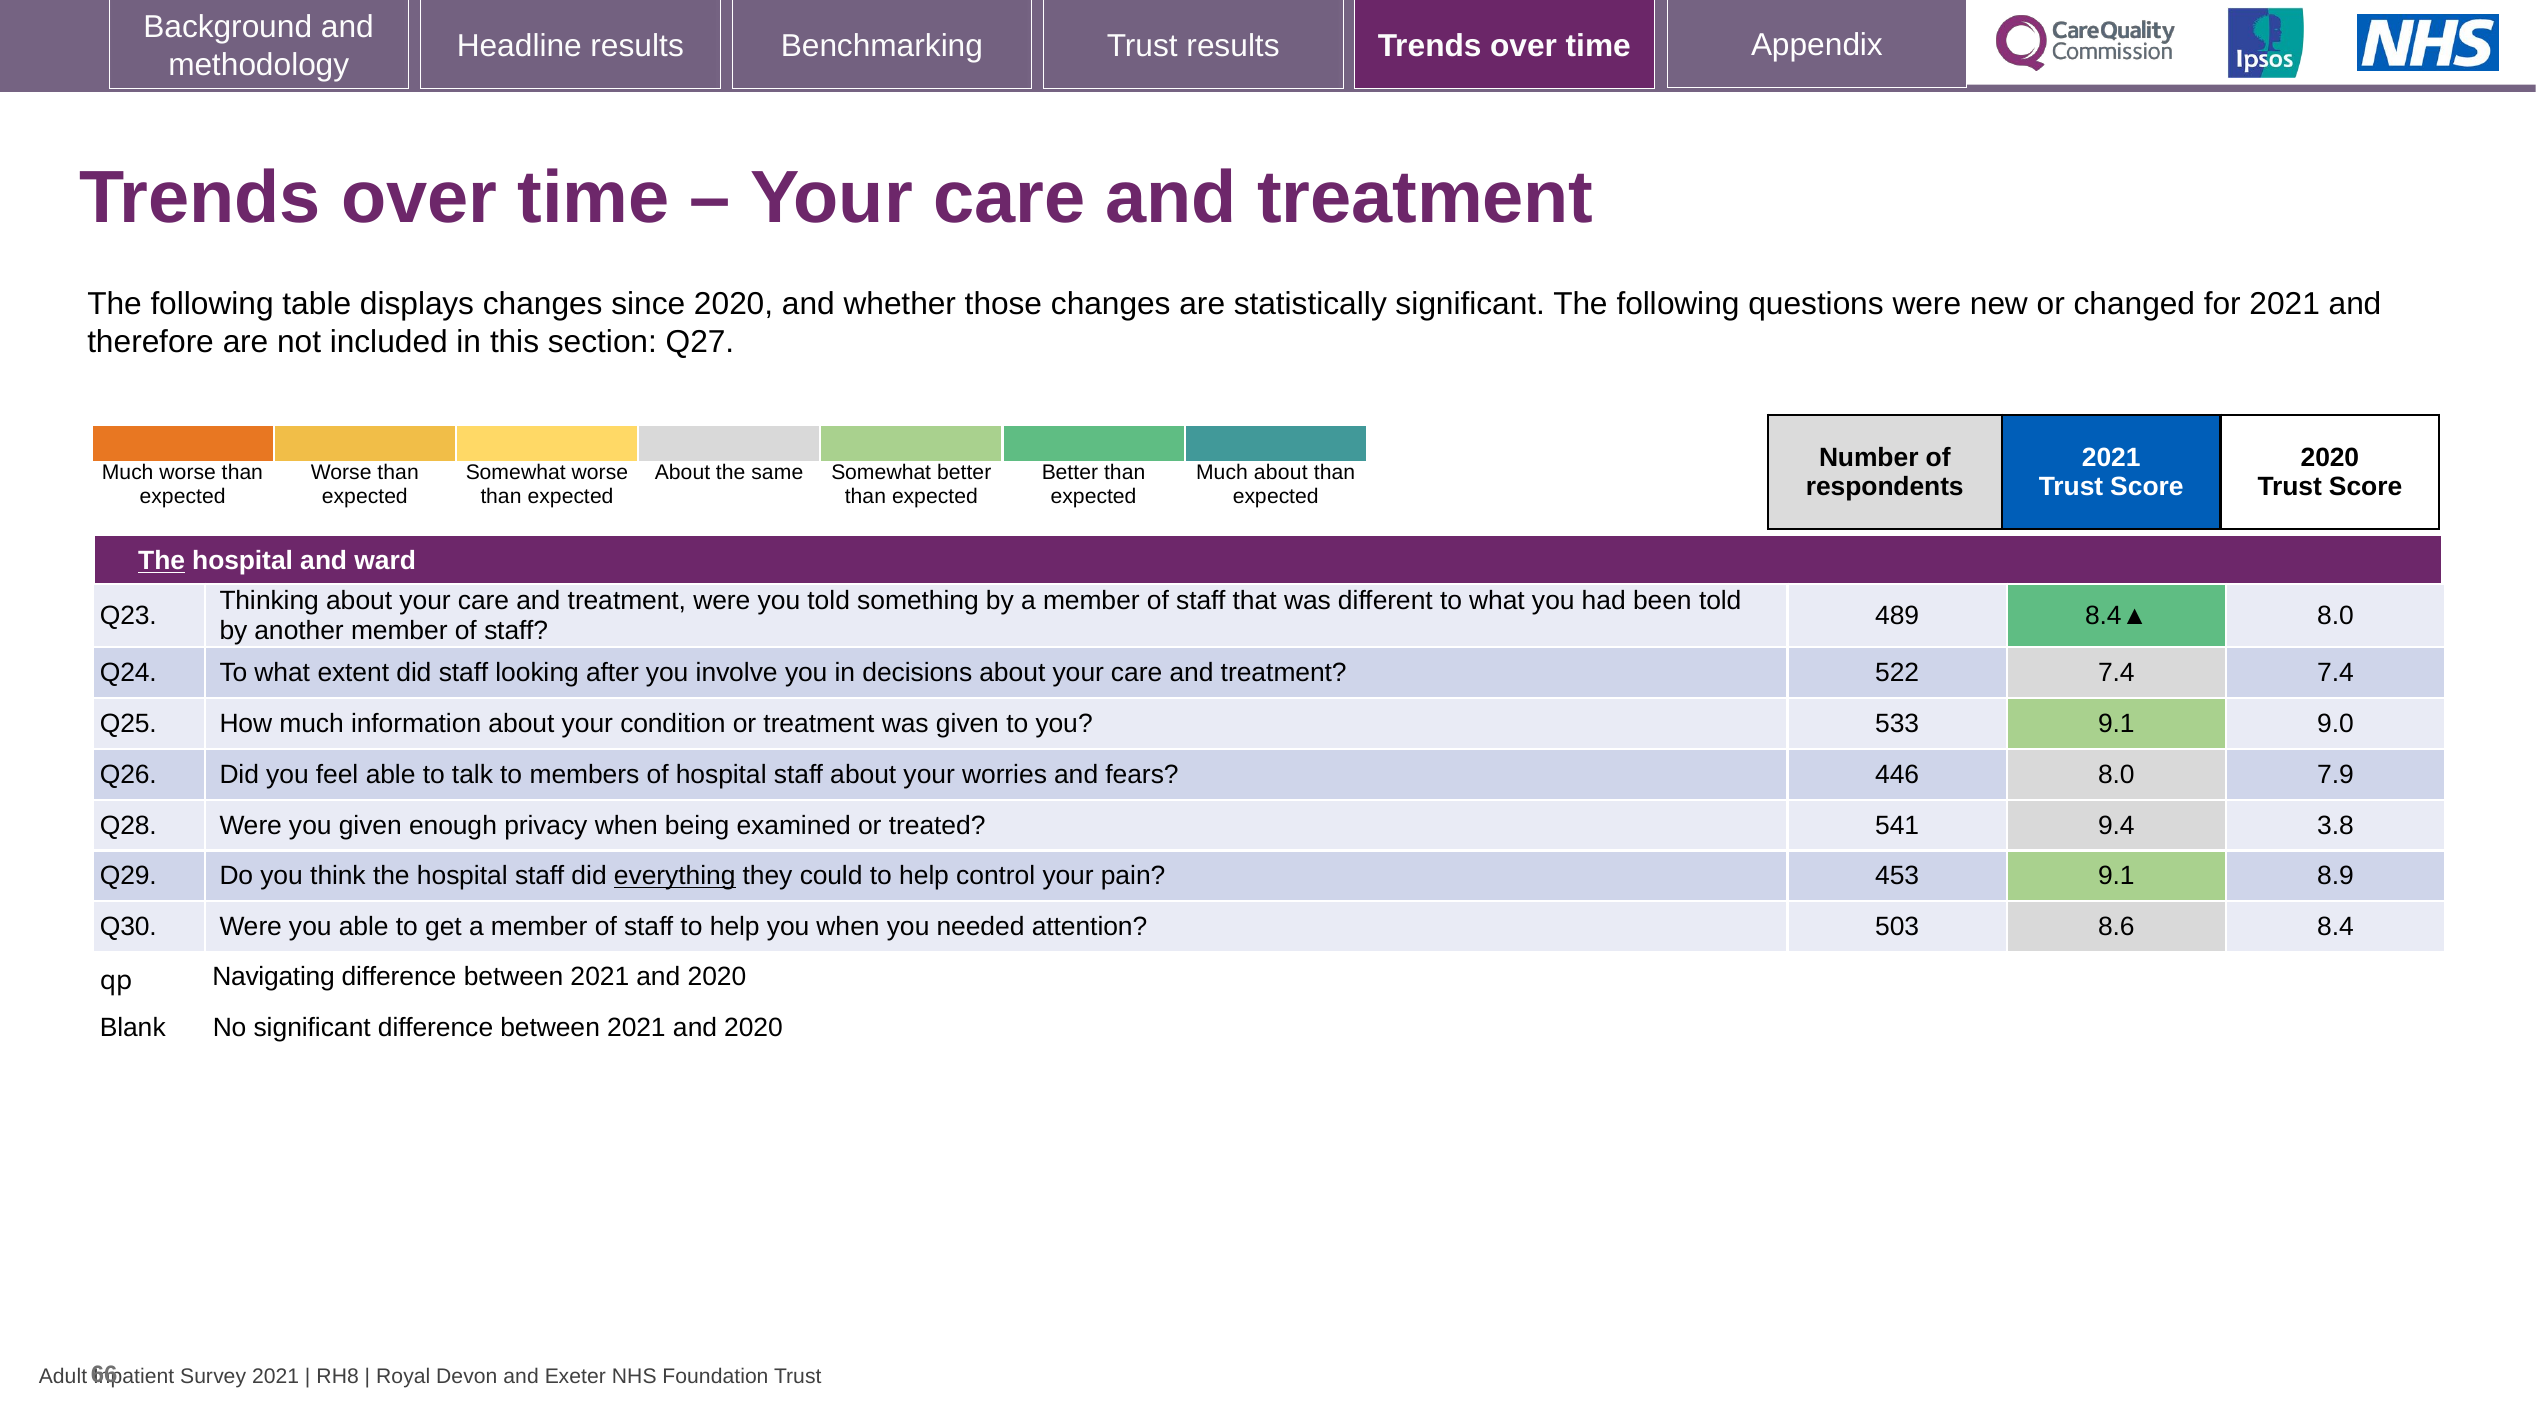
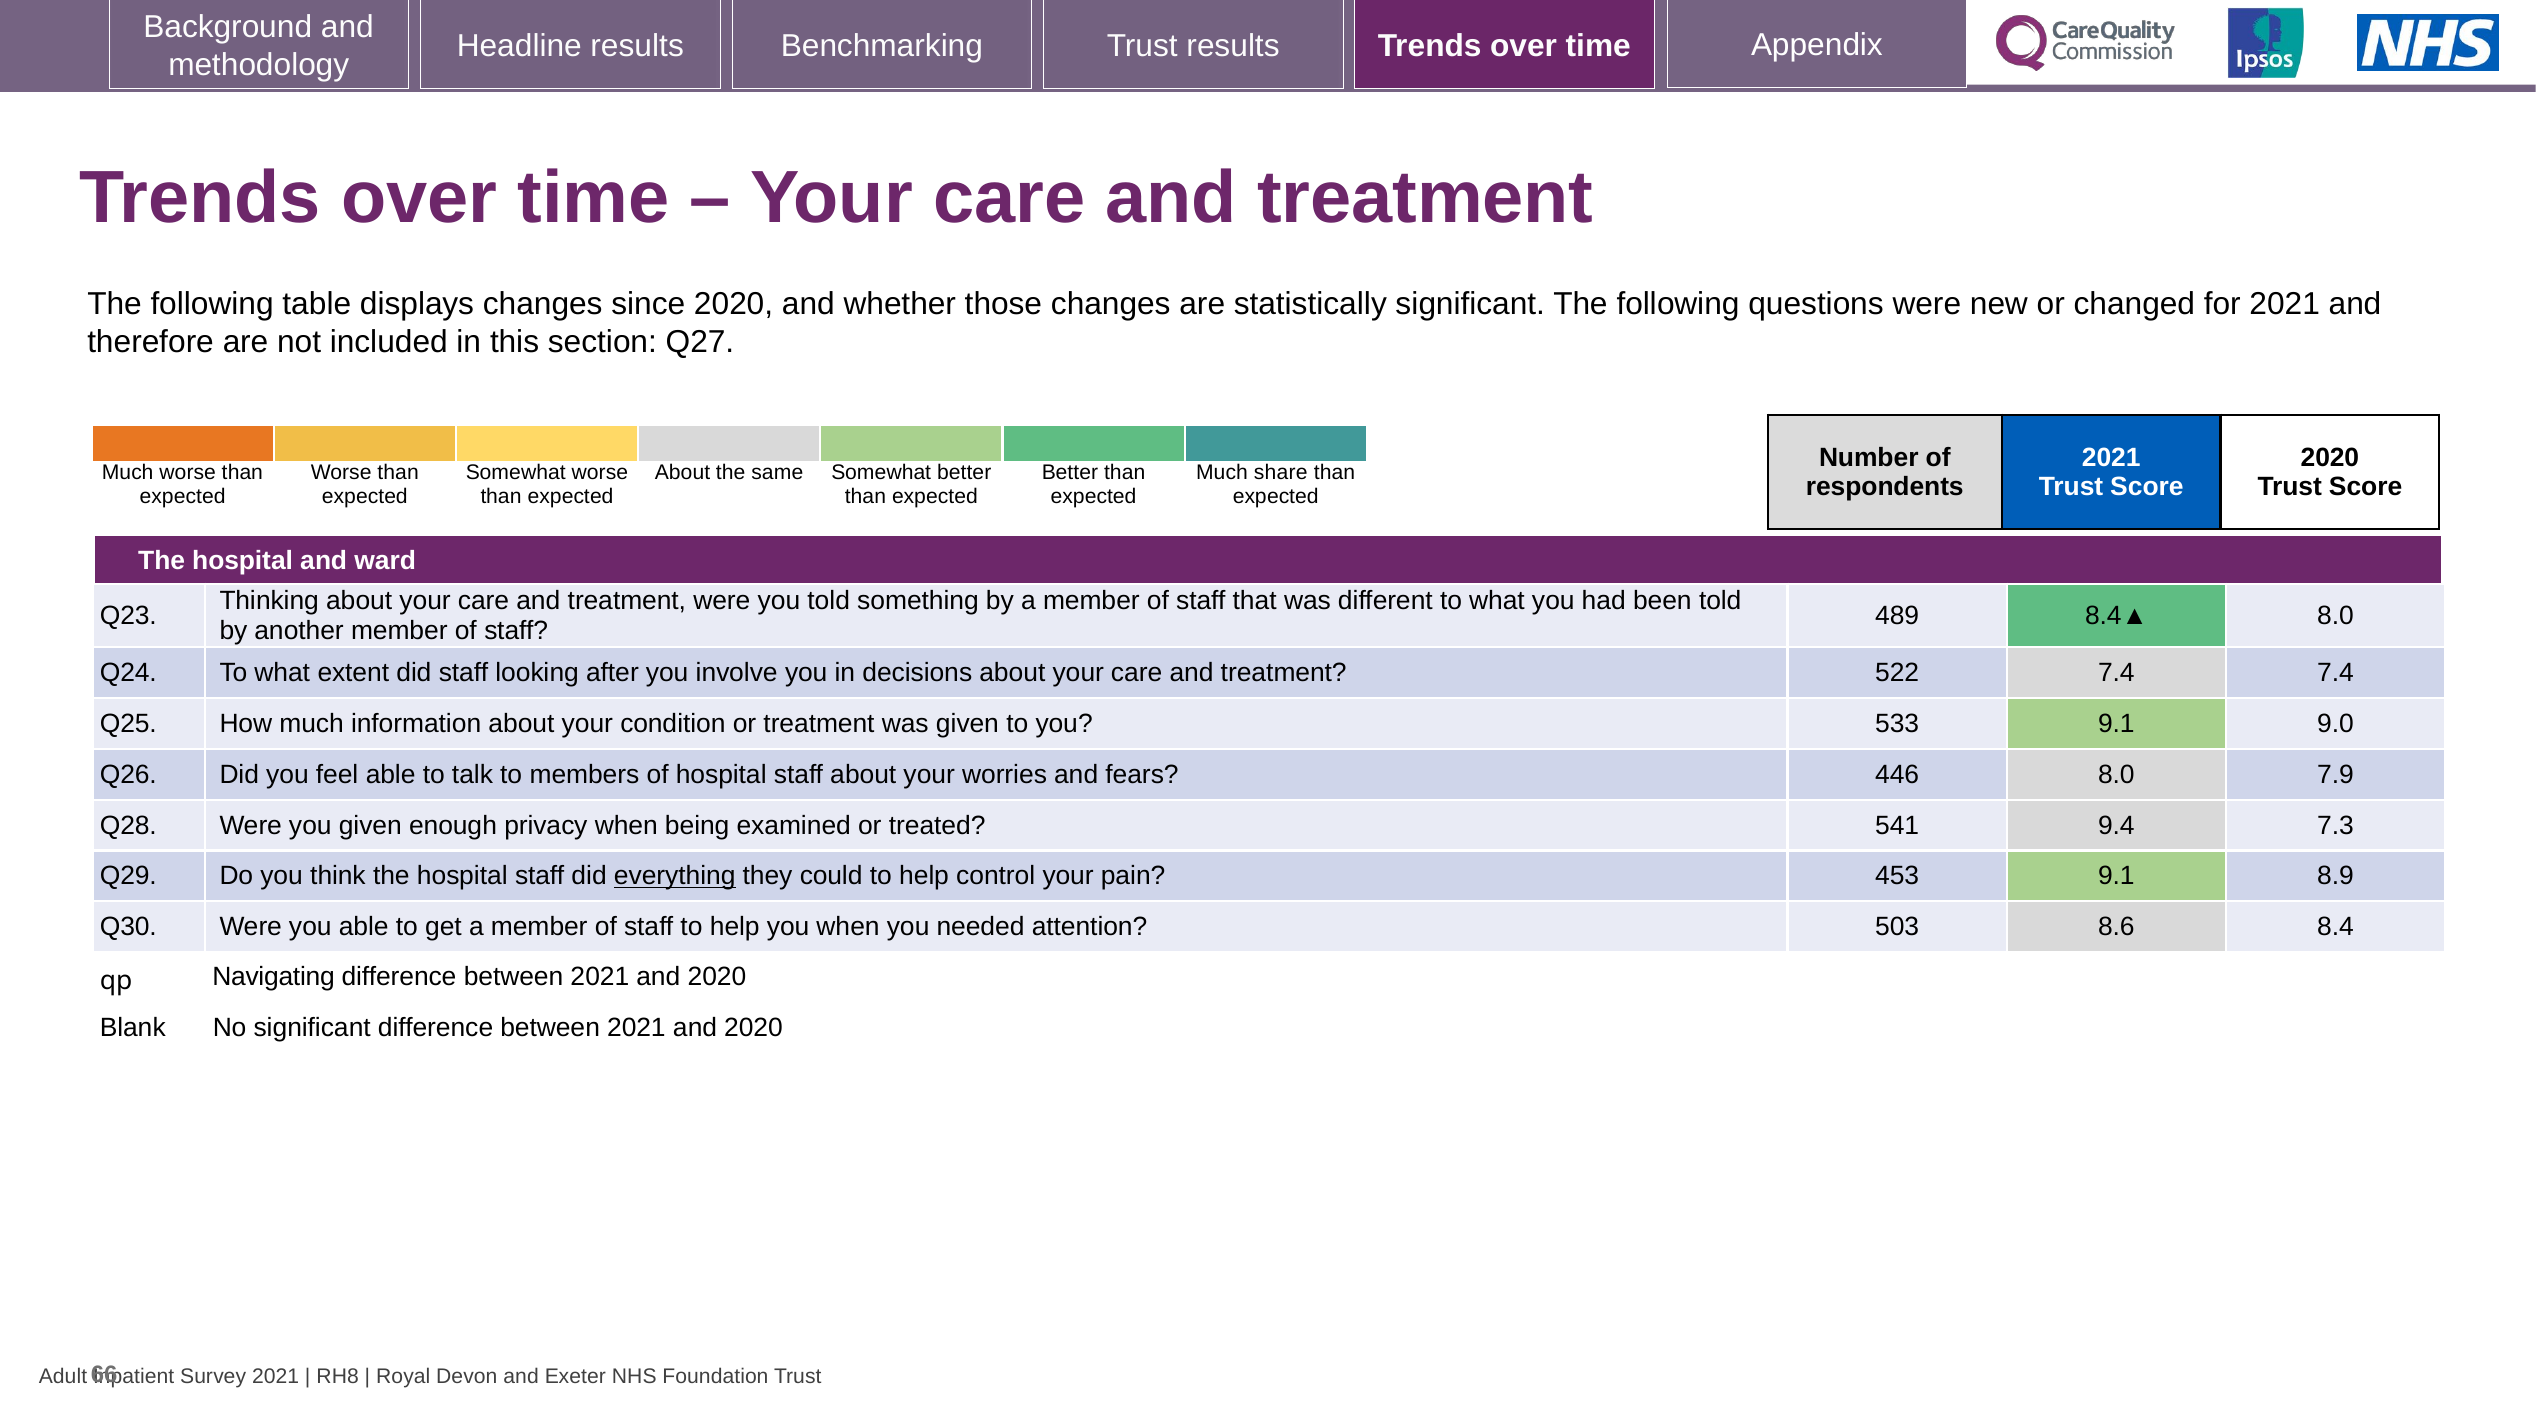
Much about: about -> share (1281, 473)
The underline: present -> none (162, 561)
3.8: 3.8 -> 7.3 (2336, 826)
